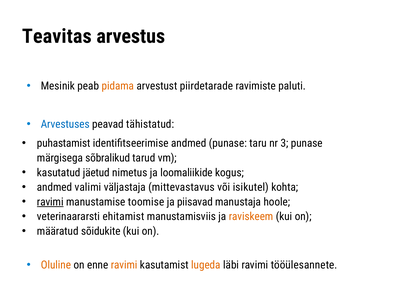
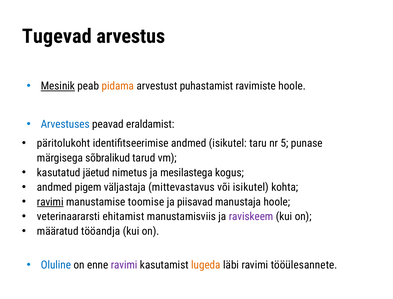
Teavitas: Teavitas -> Tugevad (57, 36)
Mesinik underline: none -> present (58, 86)
piirdetarade: piirdetarade -> puhastamist (207, 86)
ravimiste paluti: paluti -> hoole (292, 86)
tähistatud: tähistatud -> eraldamist (150, 124)
puhastamist: puhastamist -> päritolukoht (64, 143)
andmed punase: punase -> isikutel (228, 143)
3: 3 -> 5 (284, 143)
loomaliikide: loomaliikide -> mesilastega (187, 172)
valimi: valimi -> pigem (88, 187)
raviskeem colour: orange -> purple (251, 216)
sõidukite: sõidukite -> tööandja (101, 231)
Oluline colour: orange -> blue (56, 265)
ravimi colour: orange -> purple (124, 265)
